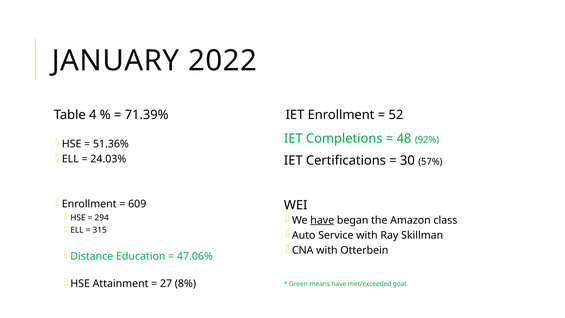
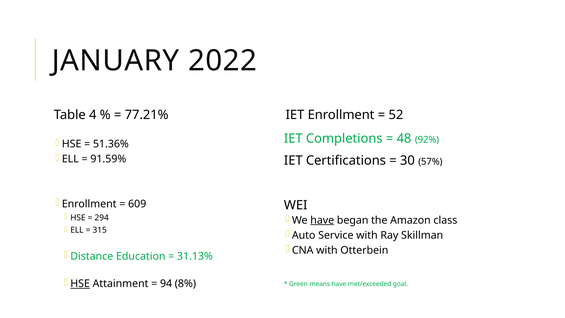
71.39%: 71.39% -> 77.21% (147, 115)
24.03%: 24.03% -> 91.59% (108, 159)
47.06%: 47.06% -> 31.13% (195, 256)
HSE underline: none -> present (80, 284)
27: 27 -> 94 (166, 284)
